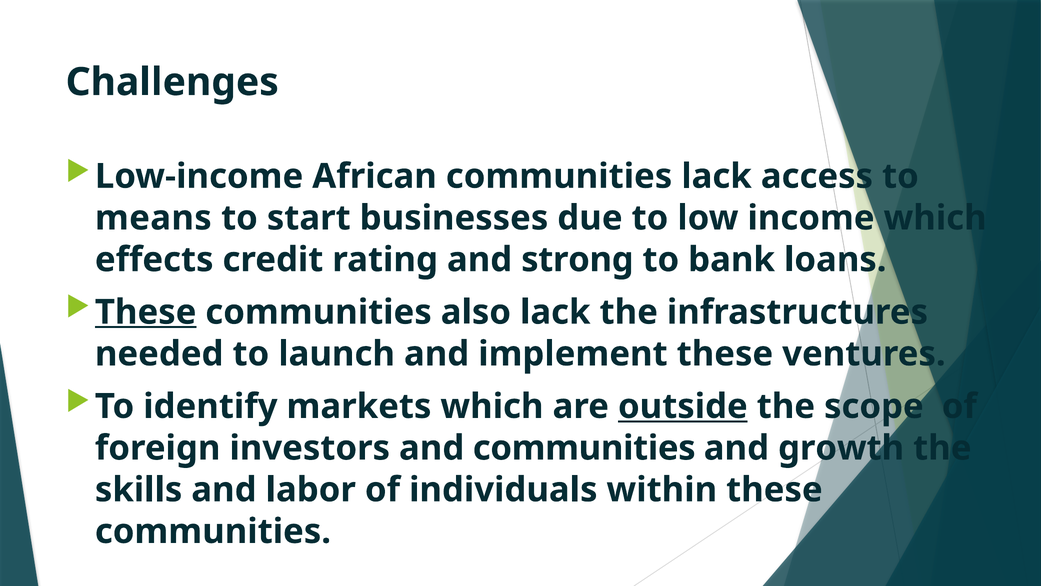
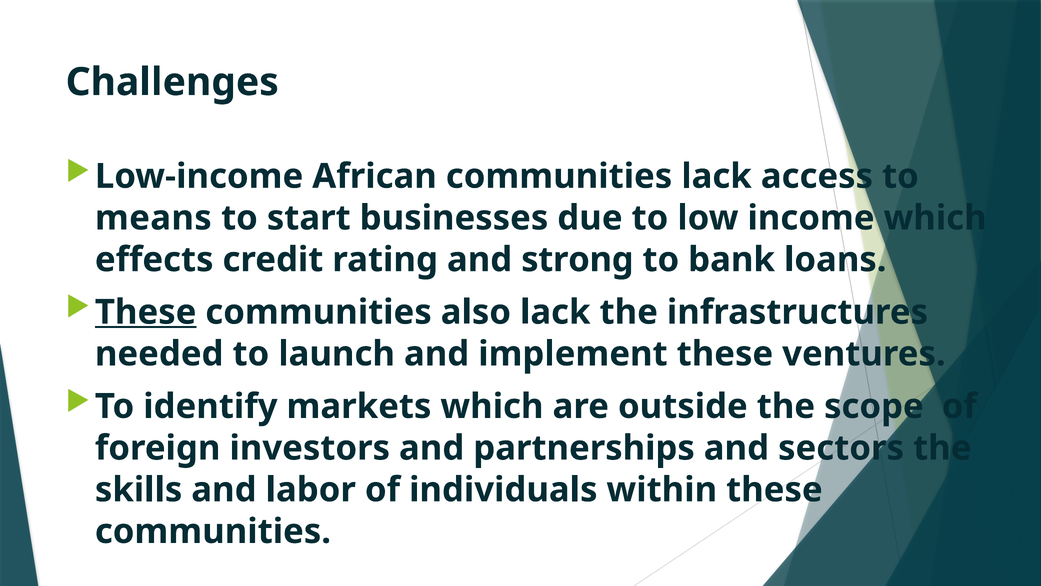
outside underline: present -> none (683, 406)
and communities: communities -> partnerships (584, 448)
growth: growth -> sectors (841, 448)
